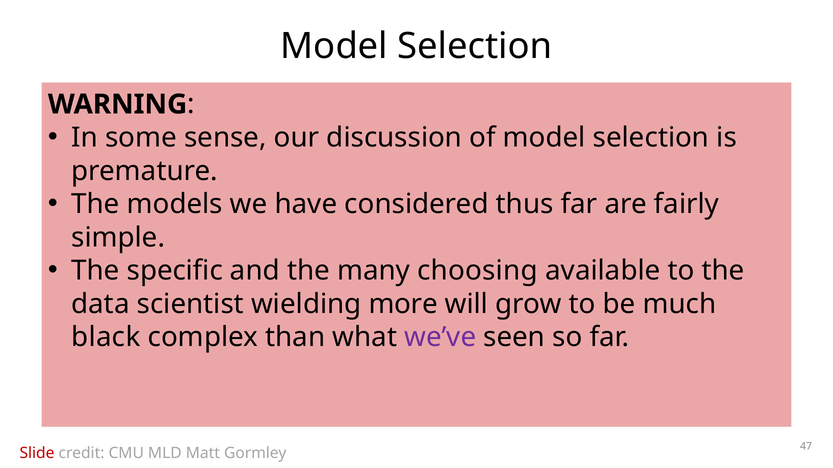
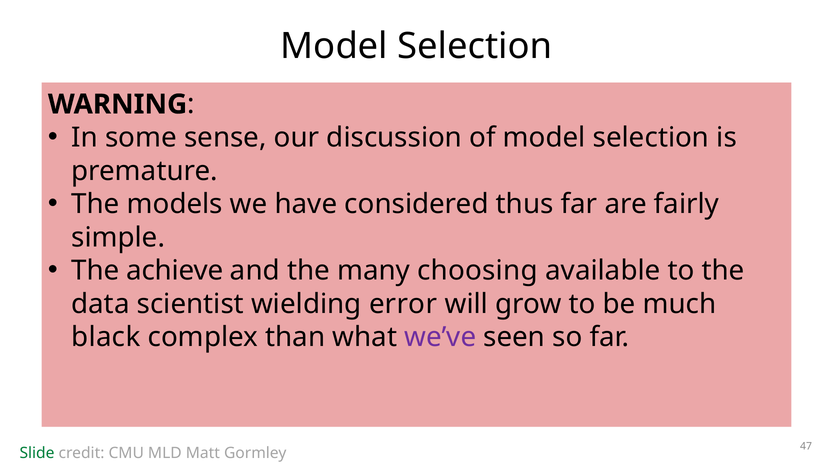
specific: specific -> achieve (175, 271)
more: more -> error (403, 304)
Slide colour: red -> green (37, 454)
